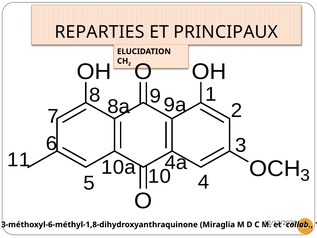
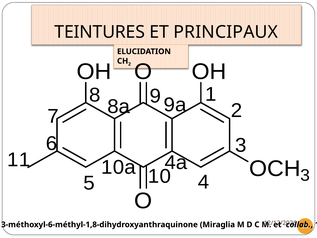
REPARTIES: REPARTIES -> TEINTURES (100, 32)
